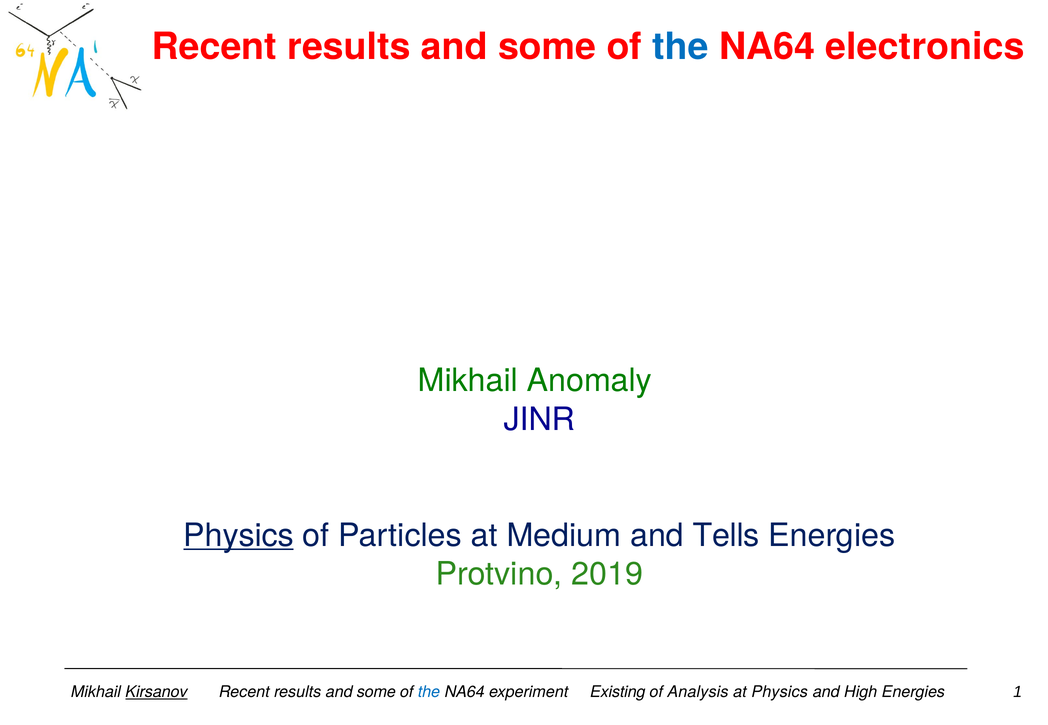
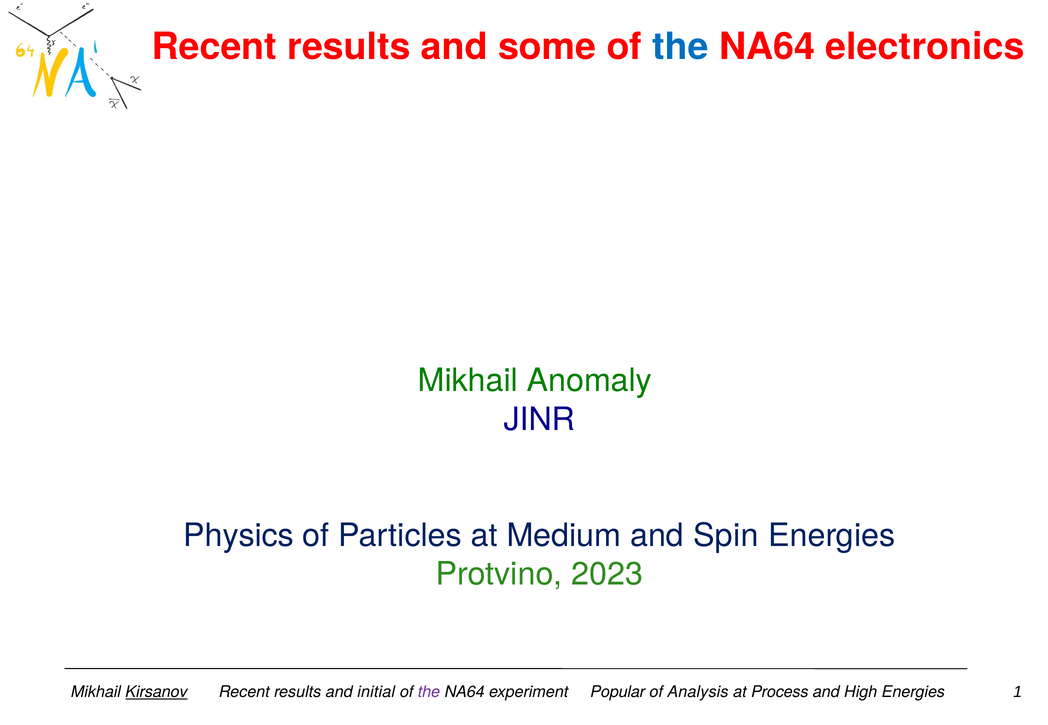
Physics underline: present -> none (239, 536)
Tells: Tells -> Spin (726, 536)
2019: 2019 -> 2023 (607, 575)
some: some -> initial (376, 693)
the colour: blue -> purple (429, 693)
Existing: Existing -> Popular (618, 693)
at Physics: Physics -> Process (780, 693)
